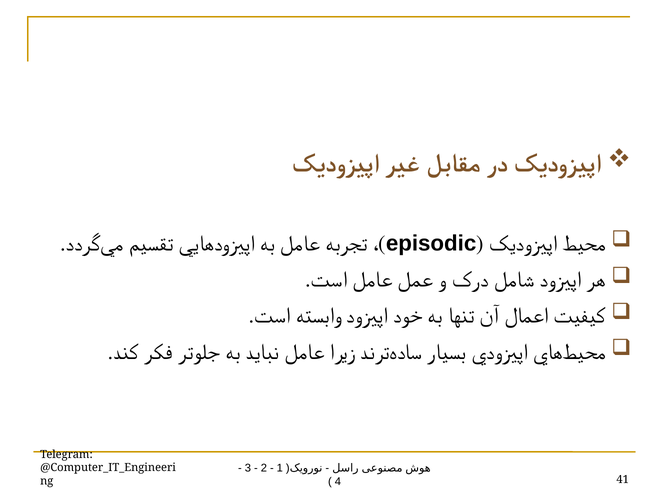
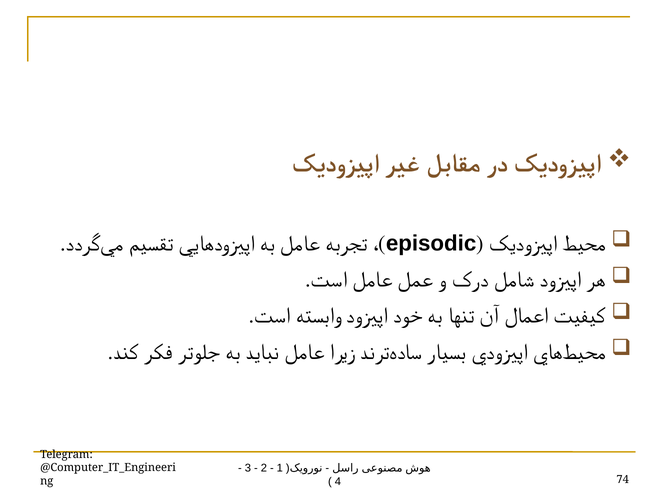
41: 41 -> 74 (623, 479)
